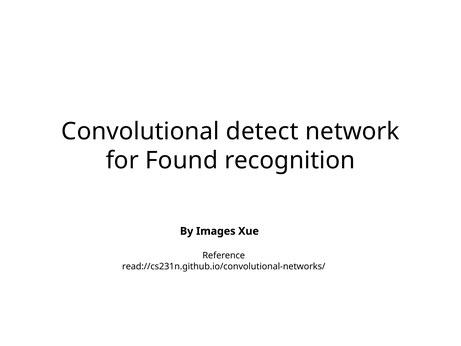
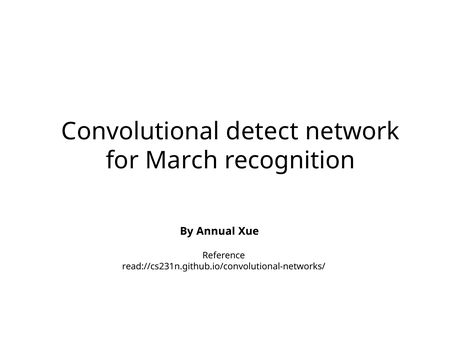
Found: Found -> March (182, 160)
Images: Images -> Annual (216, 231)
